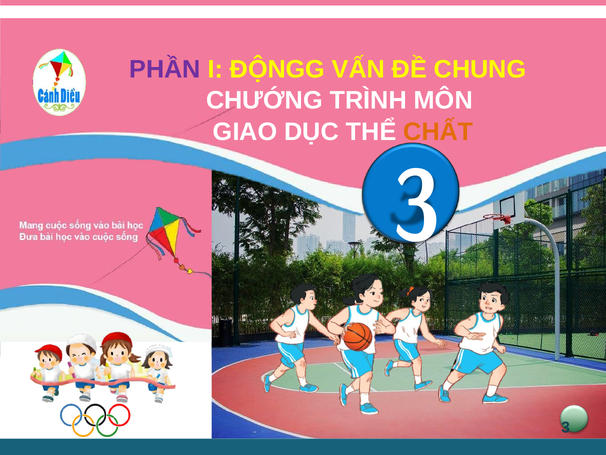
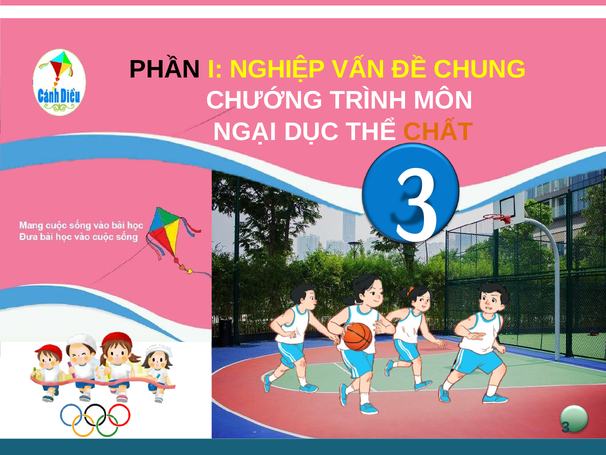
PHẦN colour: purple -> black (165, 69)
ĐỘNGG: ĐỘNGG -> NGHIỆP (278, 69)
GIAO: GIAO -> NGẠI (245, 132)
